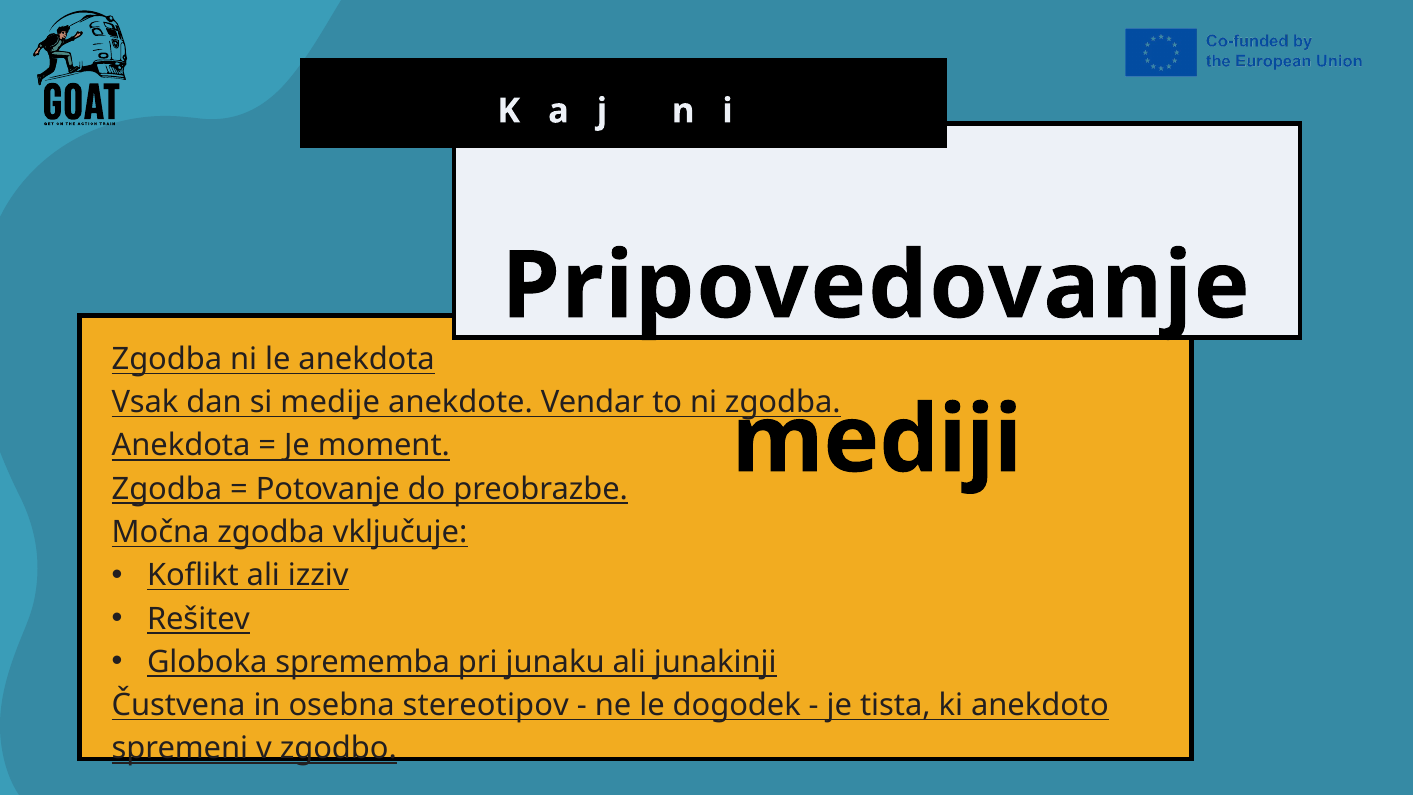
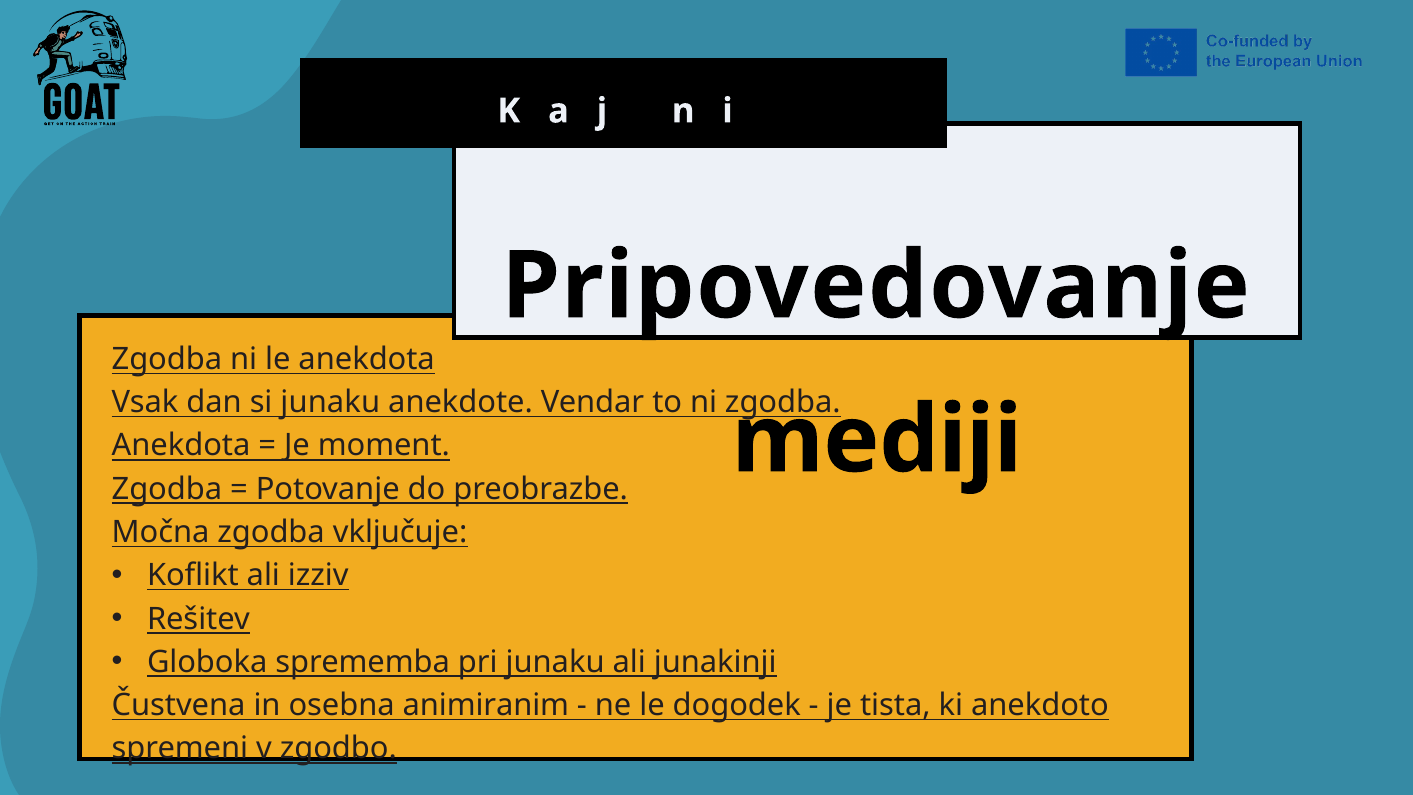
si medije: medije -> junaku (330, 402)
stereotipov: stereotipov -> animiranim (486, 705)
